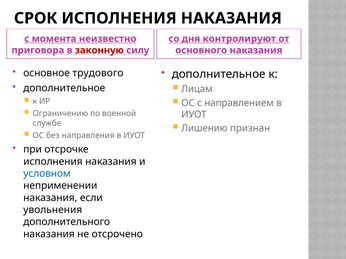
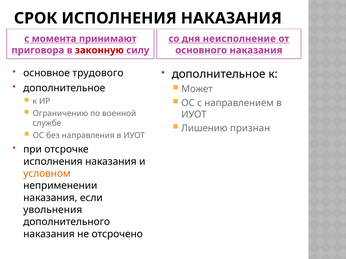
неизвестно: неизвестно -> принимают (108, 39)
контролируют: контролируют -> неисполнение (239, 39)
Лицам: Лицам -> Может (197, 89)
условном colour: blue -> orange (47, 174)
